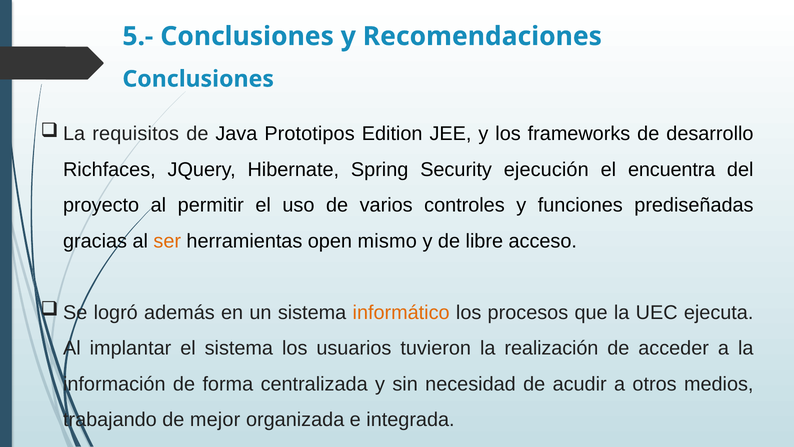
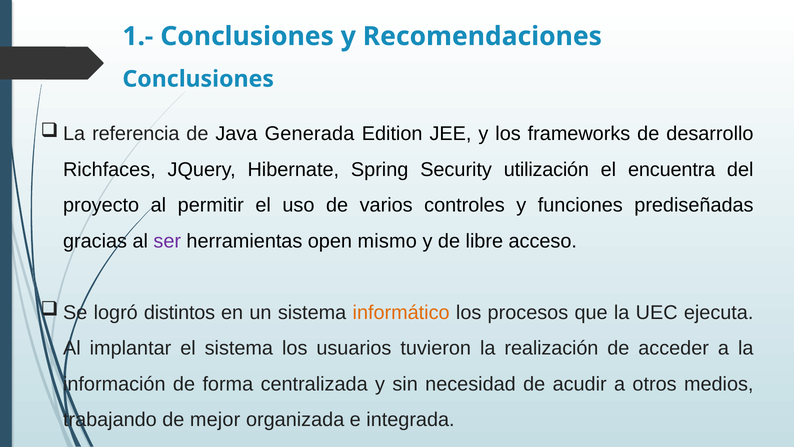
5.-: 5.- -> 1.- (138, 36)
requisitos: requisitos -> referencia (136, 134)
Prototipos: Prototipos -> Generada (309, 134)
ejecución: ejecución -> utilización (546, 169)
ser colour: orange -> purple (167, 241)
además: además -> distintos (180, 312)
